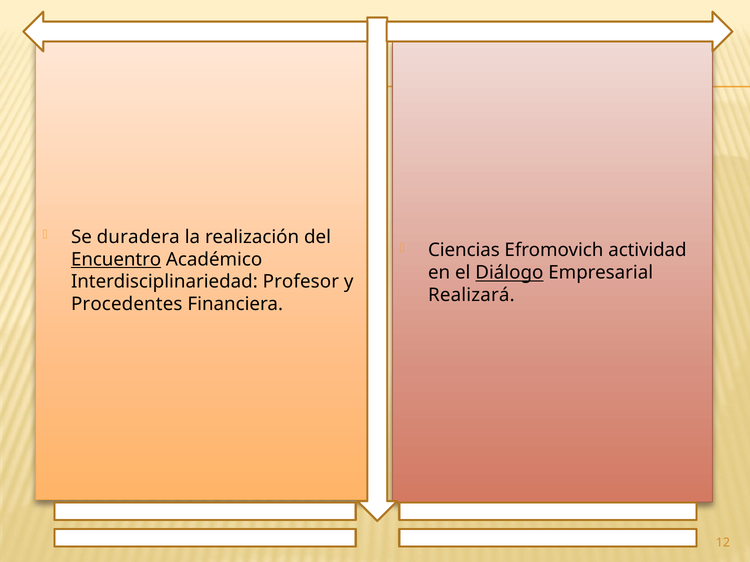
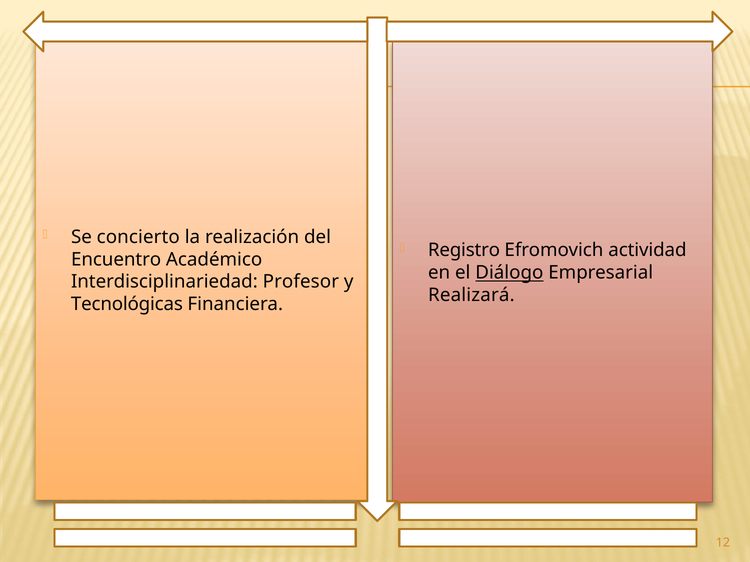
duradera: duradera -> concierto (138, 237)
Ciencias: Ciencias -> Registro (464, 251)
Encuentro underline: present -> none (116, 260)
Procedentes: Procedentes -> Tecnológicas (127, 305)
